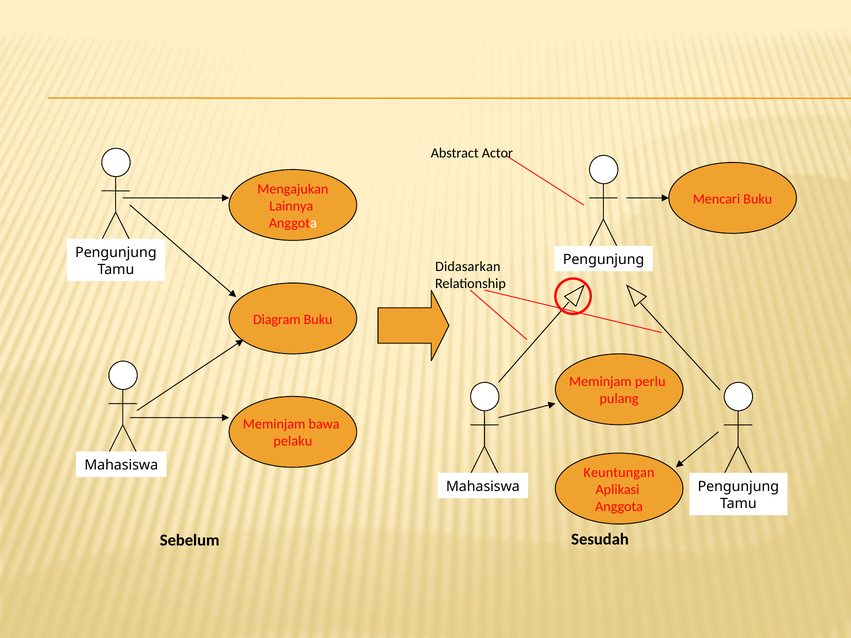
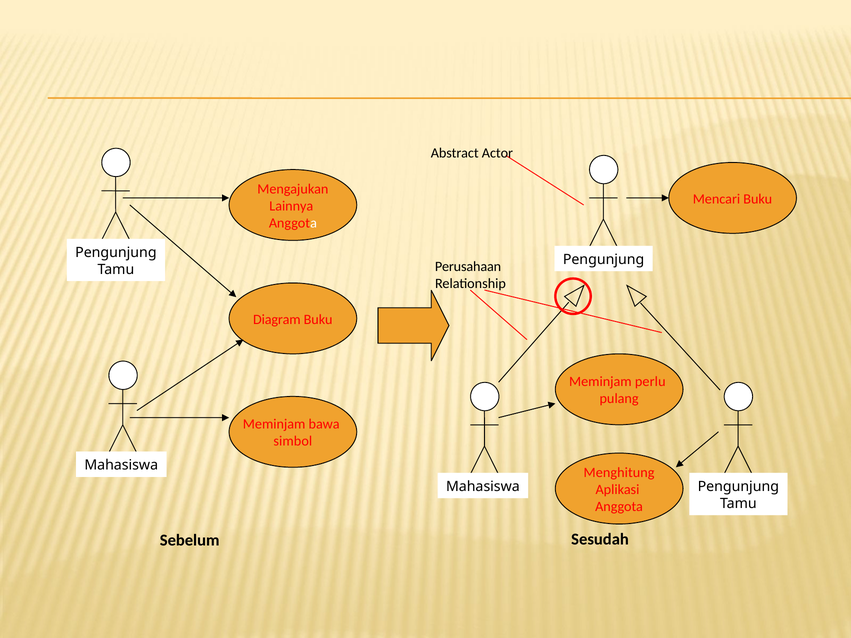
Didasarkan: Didasarkan -> Perusahaan (468, 267)
pelaku: pelaku -> simbol (293, 441)
Keuntungan: Keuntungan -> Menghitung (619, 473)
